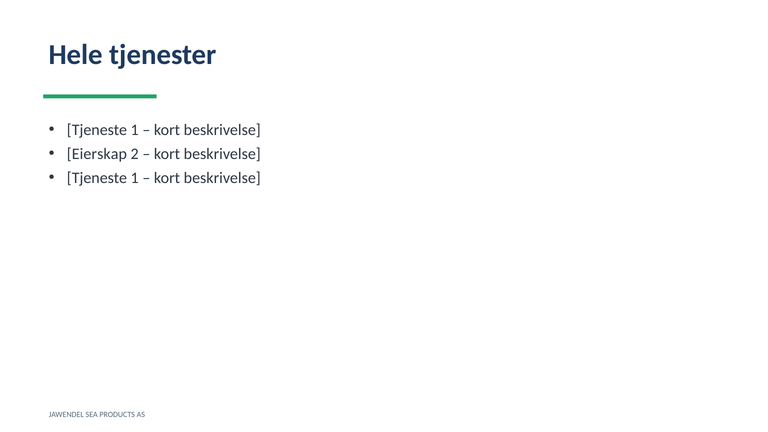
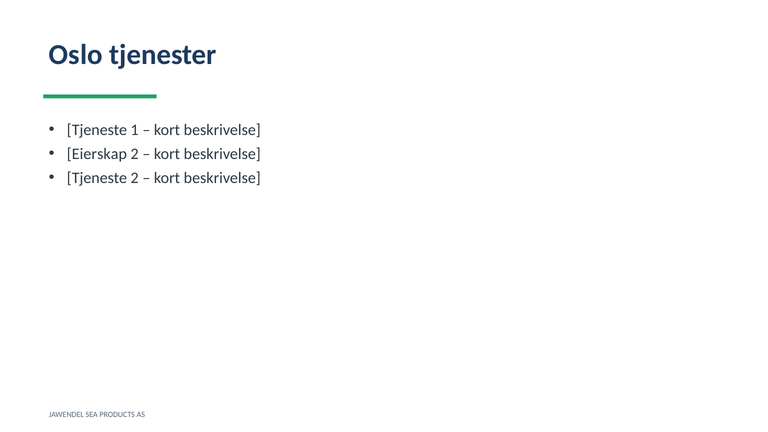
Hele: Hele -> Oslo (76, 55)
1: 1 -> 2 (135, 178)
